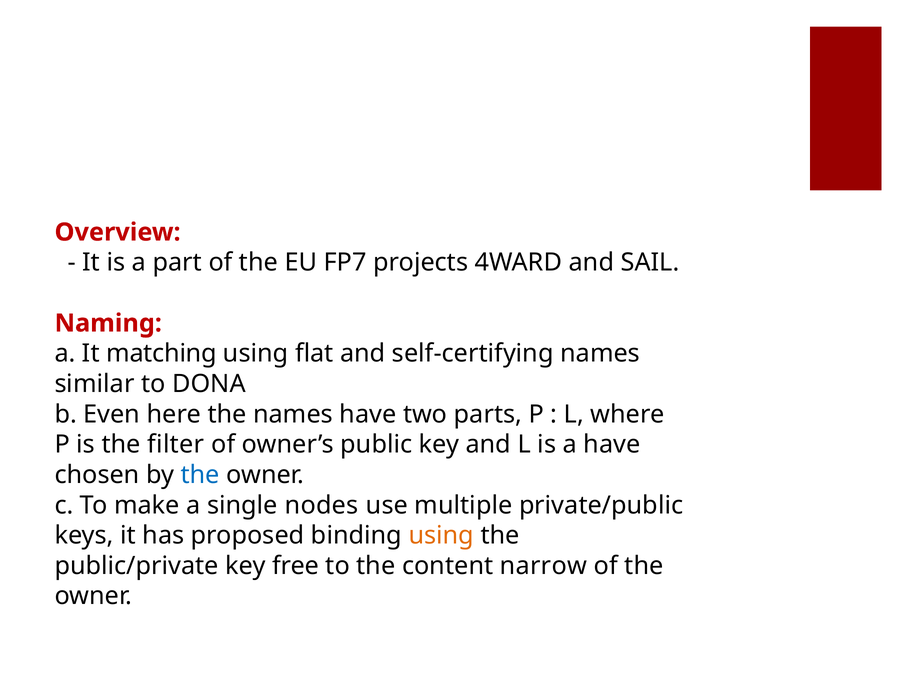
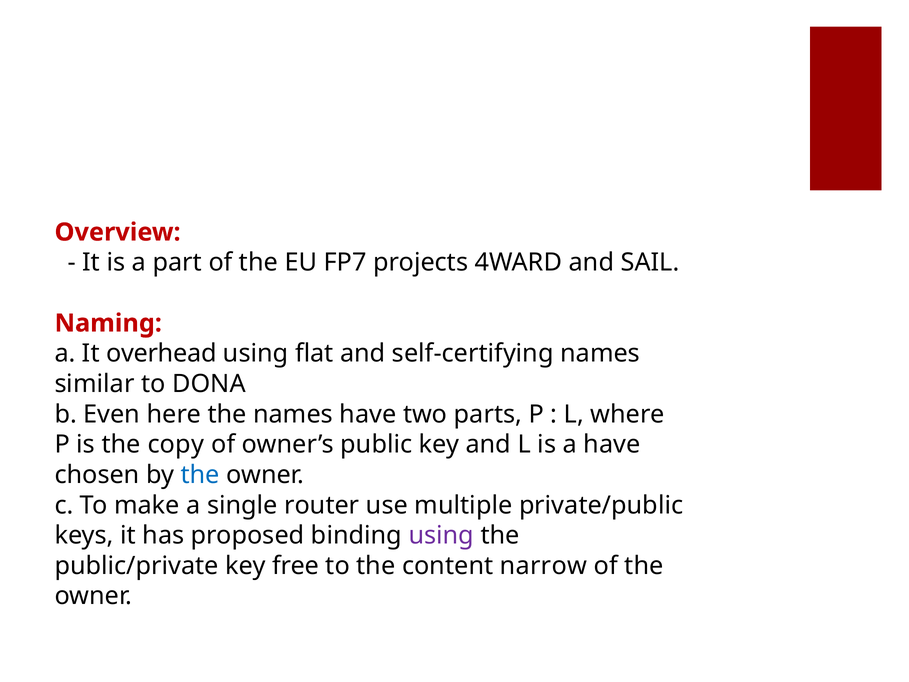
matching: matching -> overhead (161, 353)
filter: filter -> copy (176, 444)
nodes: nodes -> router (322, 505)
using colour: orange -> purple (441, 535)
